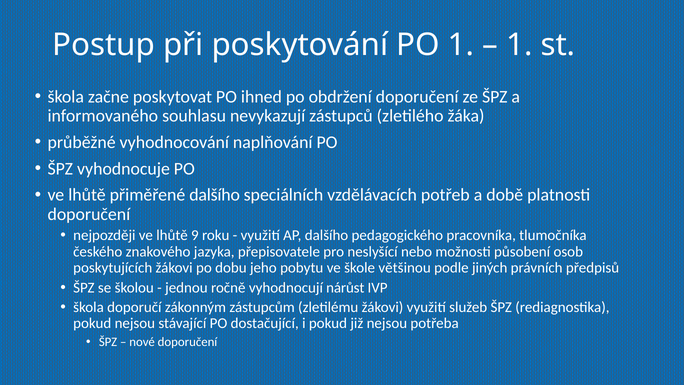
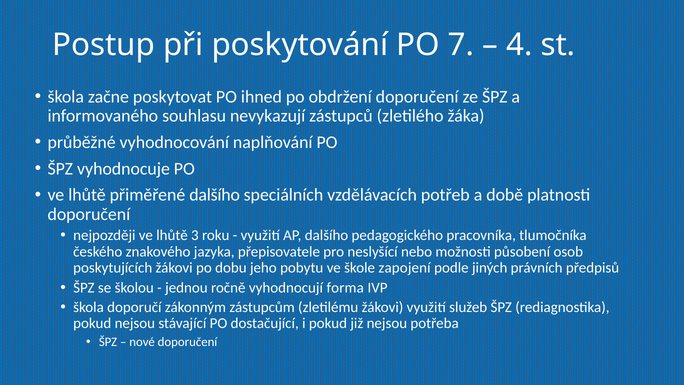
PO 1: 1 -> 7 (461, 45)
1: 1 -> 4 (519, 45)
9: 9 -> 3 (195, 235)
většinou: většinou -> zapojení (405, 268)
nárůst: nárůst -> forma (345, 287)
